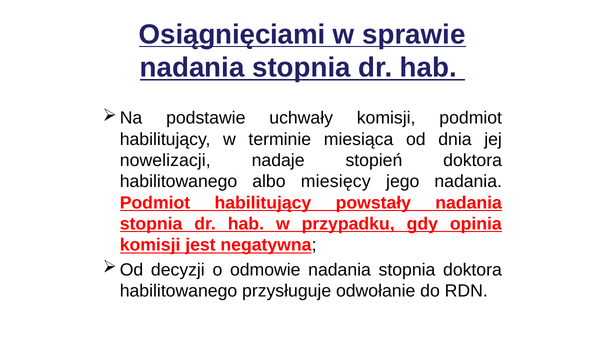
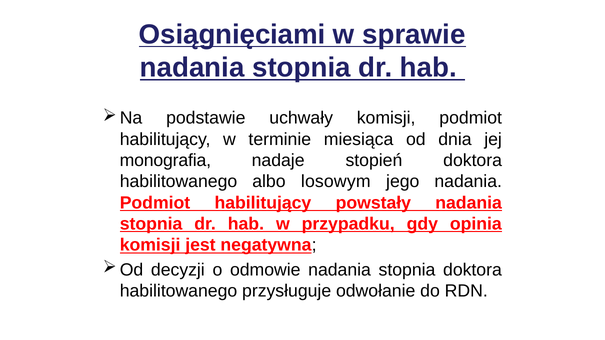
nowelizacji: nowelizacji -> monografia (165, 161)
miesięcy: miesięcy -> losowym (336, 182)
